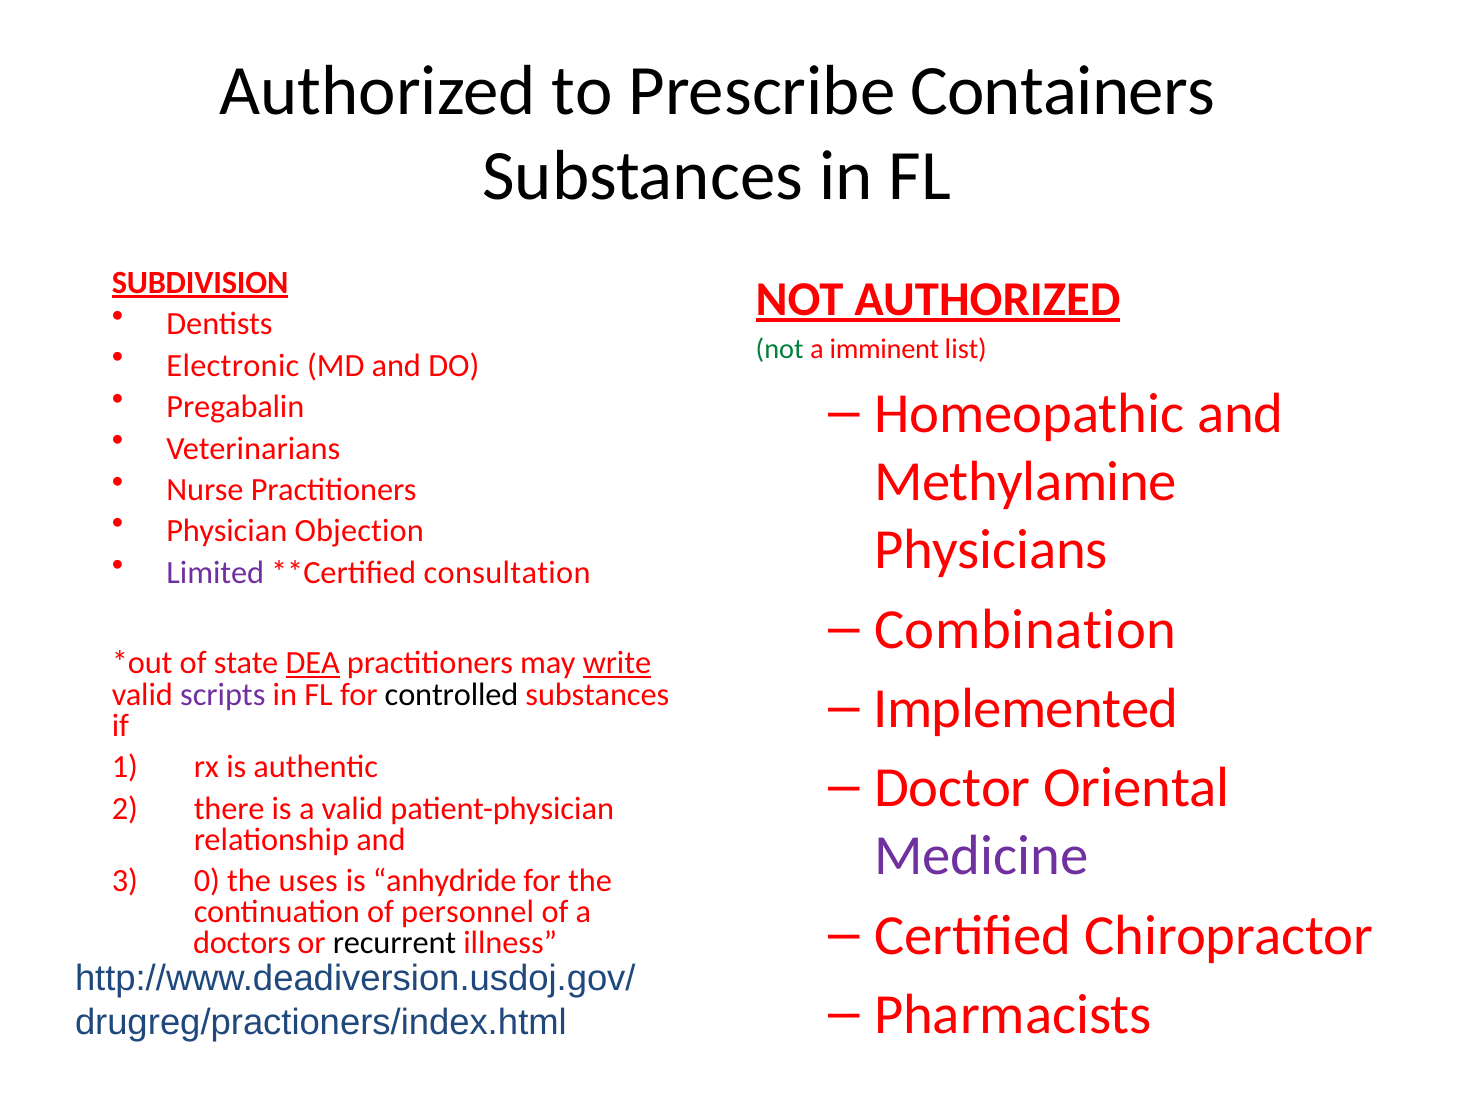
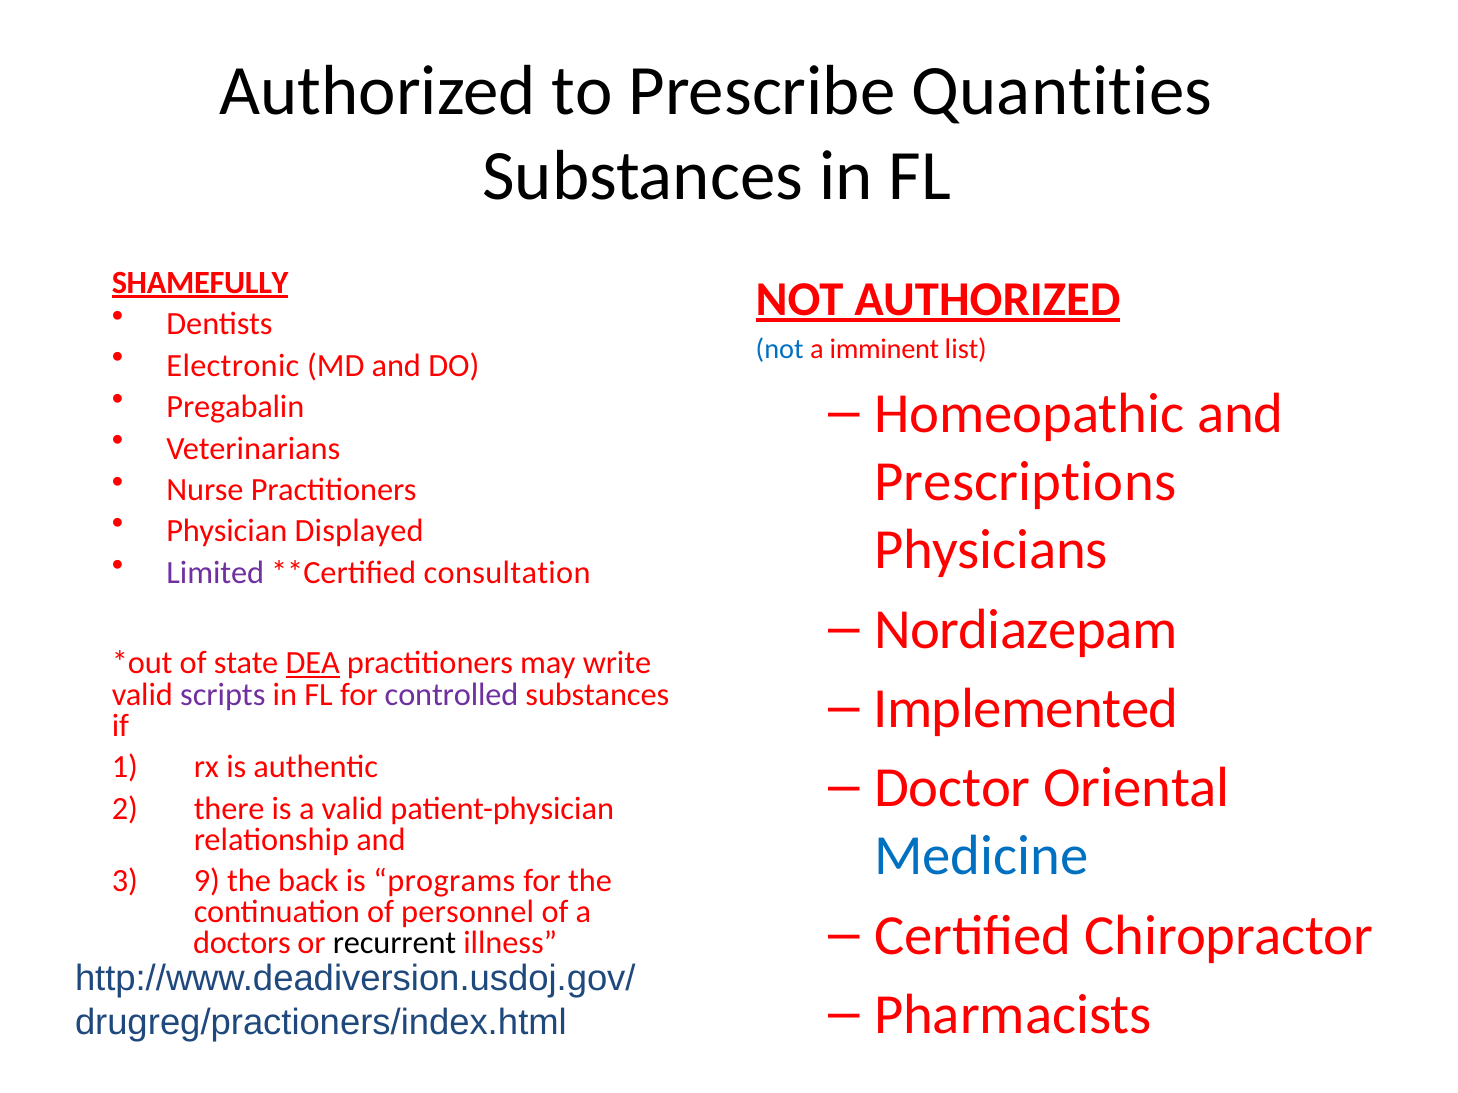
Containers: Containers -> Quantities (1062, 91)
SUBDIVISION: SUBDIVISION -> SHAMEFULLY (200, 283)
not colour: green -> blue (780, 350)
Methylamine: Methylamine -> Prescriptions (1025, 482)
Objection: Objection -> Displayed (359, 532)
Combination: Combination -> Nordiazepam (1026, 630)
write underline: present -> none (617, 664)
controlled colour: black -> purple (452, 695)
Medicine colour: purple -> blue (981, 857)
0: 0 -> 9 (207, 881)
uses: uses -> back (308, 881)
anhydride: anhydride -> programs (444, 881)
